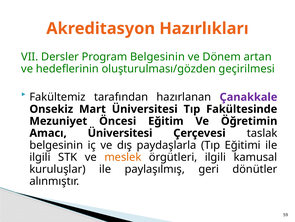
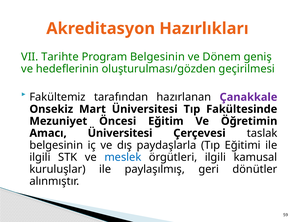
Dersler: Dersler -> Tarihte (60, 57)
artan: artan -> geniş (258, 57)
meslek colour: orange -> blue (123, 157)
